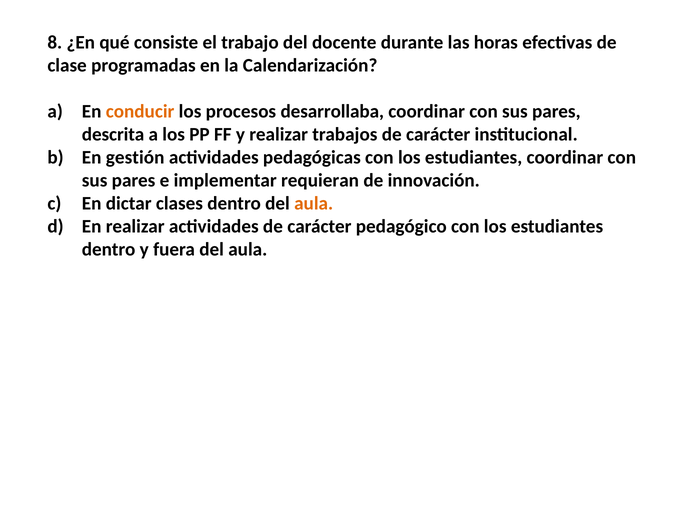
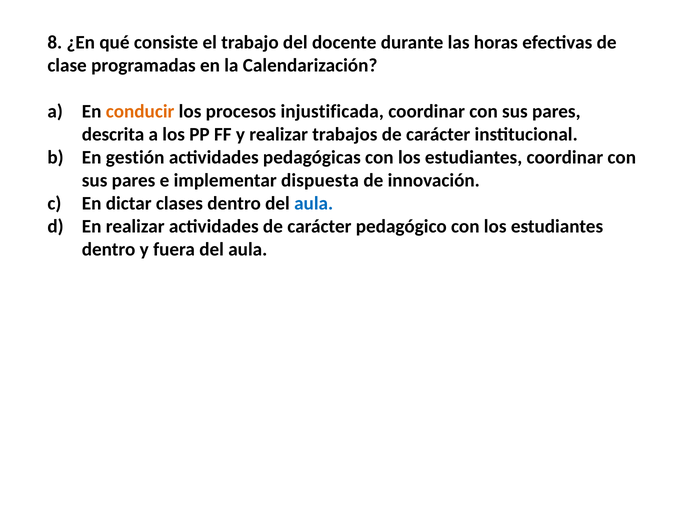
desarrollaba: desarrollaba -> injustificada (332, 111)
requieran: requieran -> dispuesta (320, 180)
aula colour: orange -> blue (314, 203)
